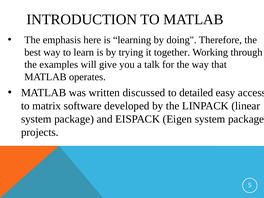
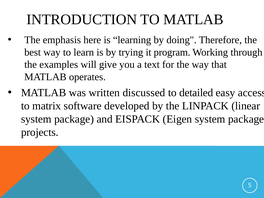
together: together -> program (172, 52)
talk: talk -> text (152, 65)
